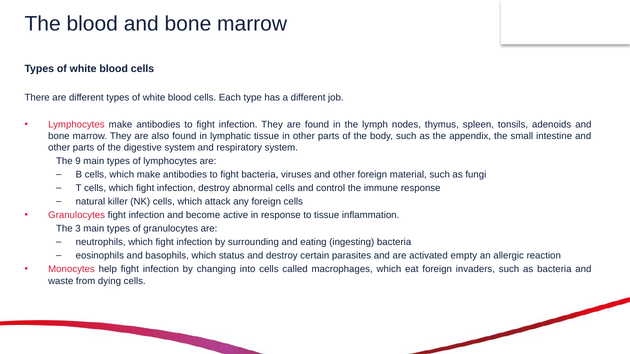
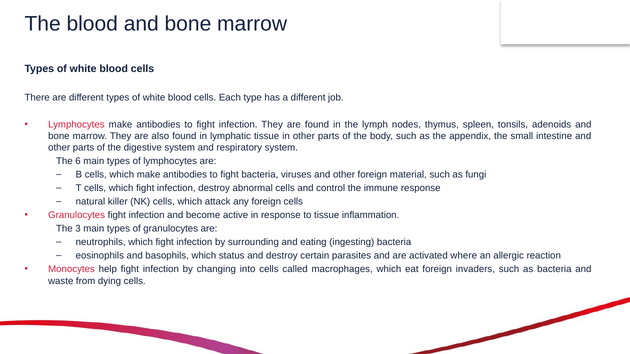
9: 9 -> 6 (78, 161)
empty: empty -> where (464, 256)
